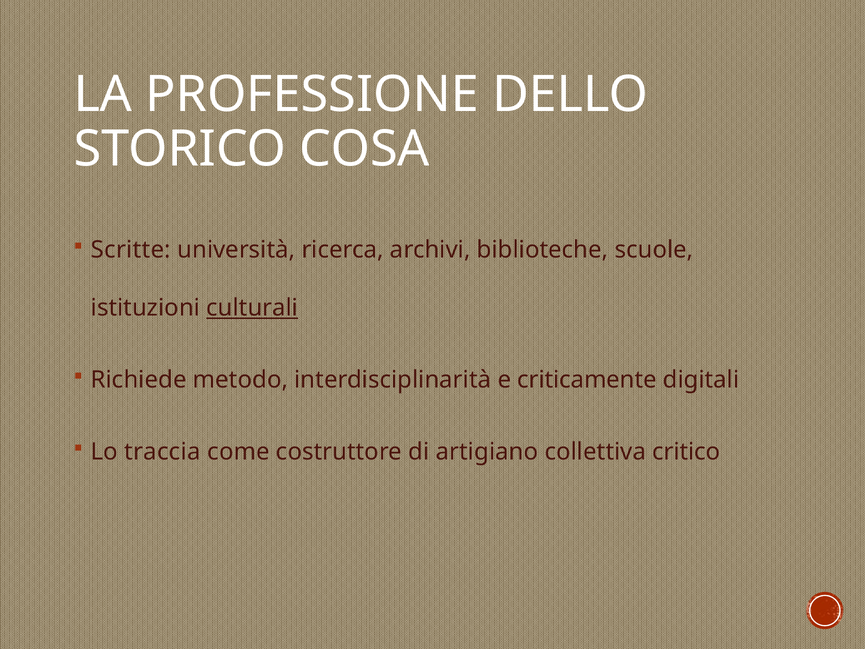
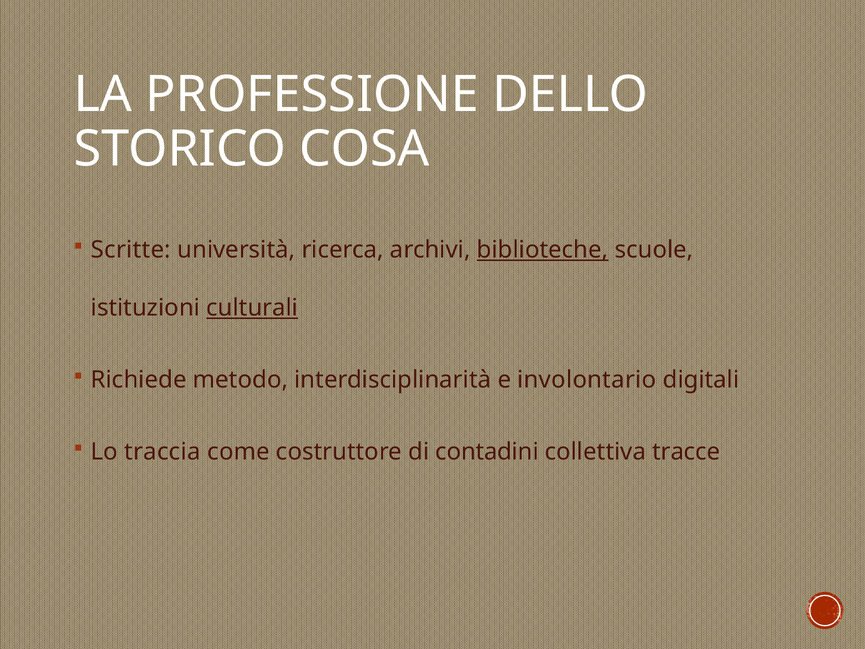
biblioteche underline: none -> present (543, 250)
criticamente: criticamente -> involontario (587, 380)
artigiano: artigiano -> contadini (487, 452)
critico: critico -> tracce (686, 452)
